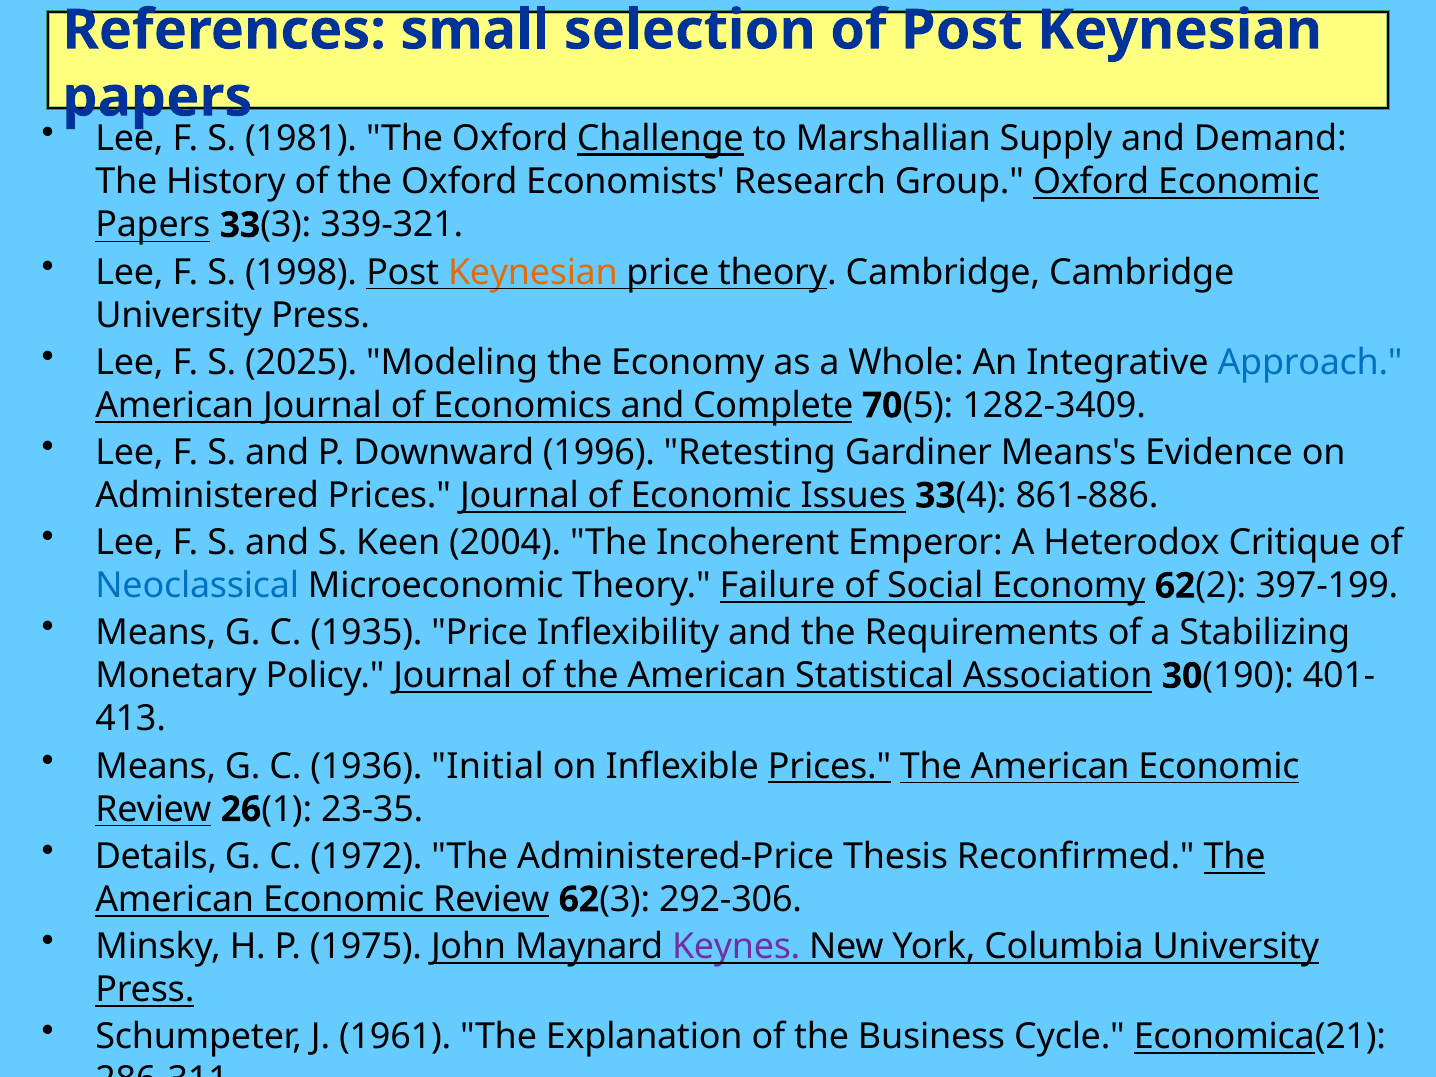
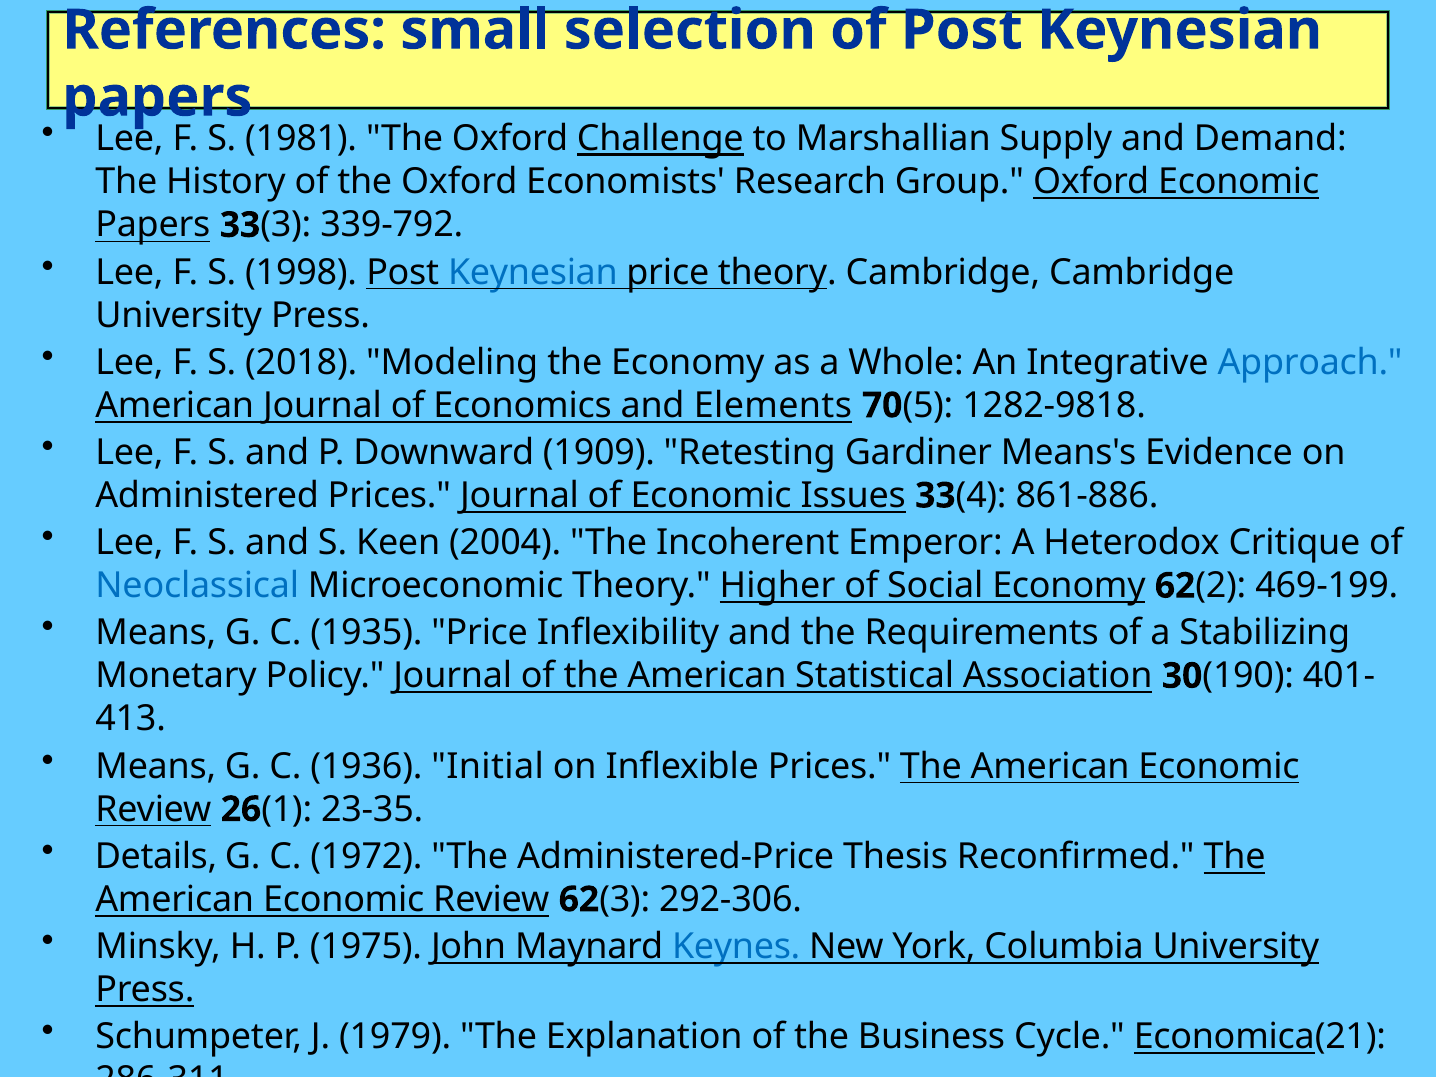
339-321: 339-321 -> 339-792 (392, 225)
Keynesian colour: orange -> blue (533, 272)
2025: 2025 -> 2018 (301, 362)
Complete: Complete -> Elements (773, 405)
1282-3409: 1282-3409 -> 1282-9818 (1054, 405)
1996: 1996 -> 1909 (599, 453)
Failure: Failure -> Higher (777, 586)
397-199: 397-199 -> 469-199 (1327, 586)
Prices underline: present -> none (830, 766)
Keynes colour: purple -> blue (736, 947)
1961: 1961 -> 1979 (395, 1037)
